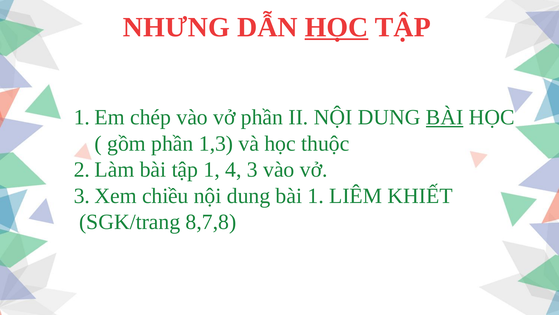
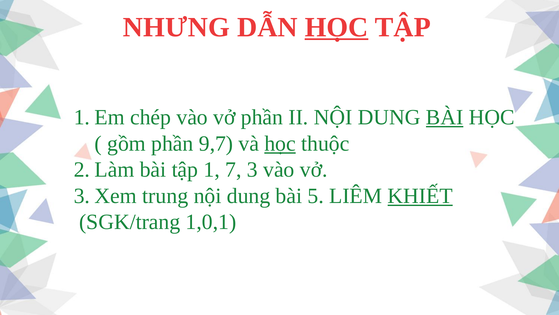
1,3: 1,3 -> 9,7 (216, 143)
học underline: none -> present (280, 143)
4: 4 -> 7 (233, 169)
chiều: chiều -> trung (165, 195)
bài 1: 1 -> 5 (316, 195)
KHIẾT underline: none -> present (420, 195)
8,7,8: 8,7,8 -> 1,0,1 (211, 222)
